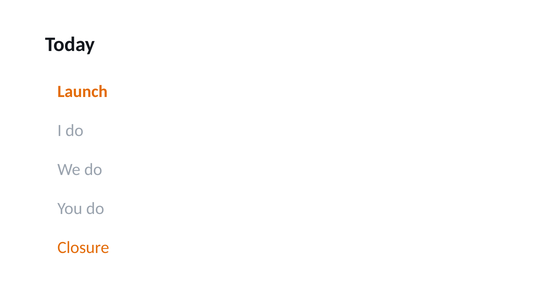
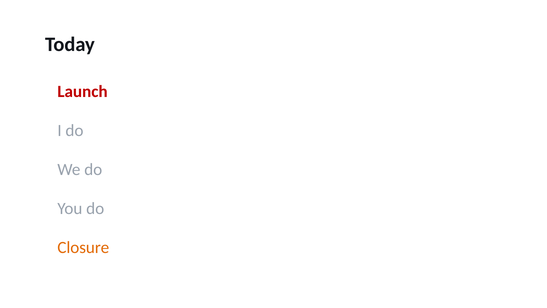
Launch colour: orange -> red (82, 91)
